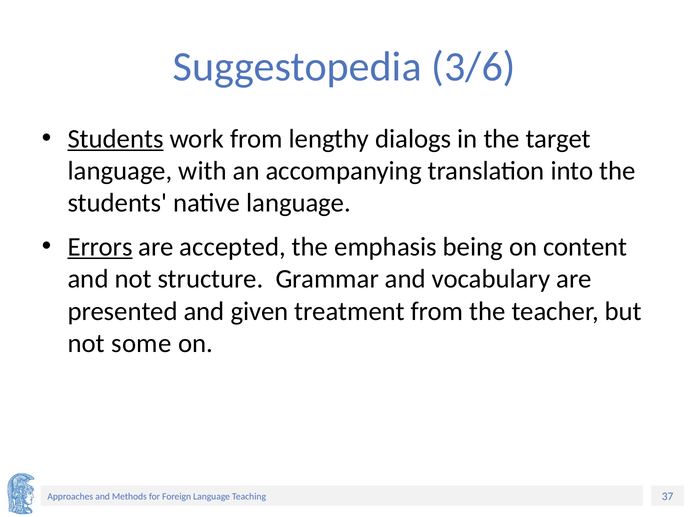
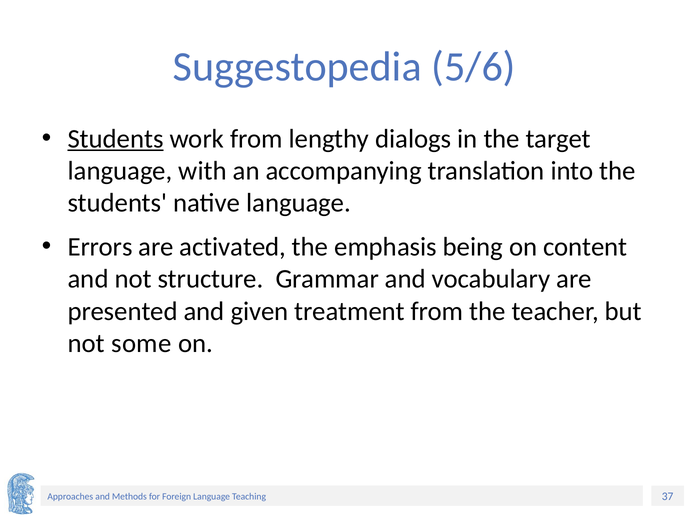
3/6: 3/6 -> 5/6 (473, 67)
Errors underline: present -> none (100, 247)
accepted: accepted -> activated (233, 247)
